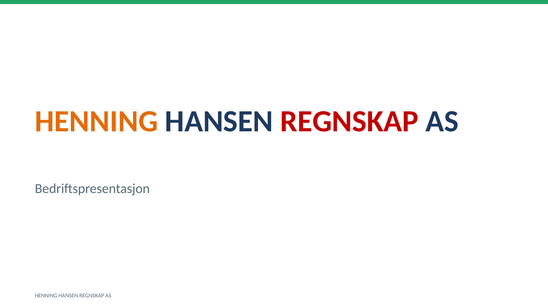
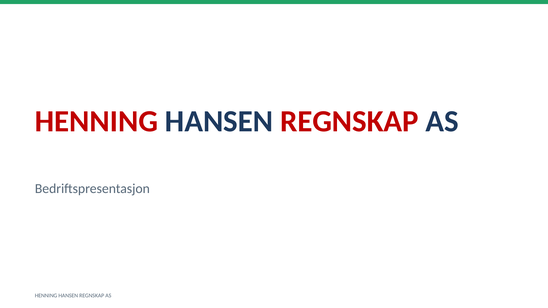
HENNING colour: orange -> red (96, 122)
